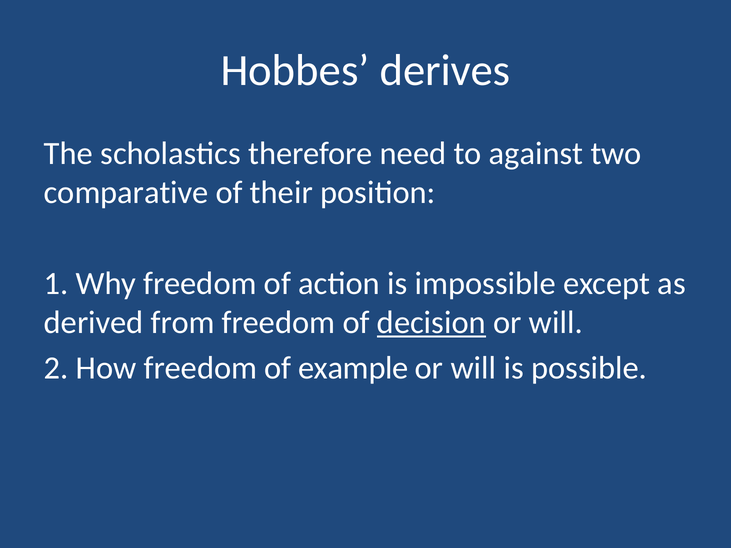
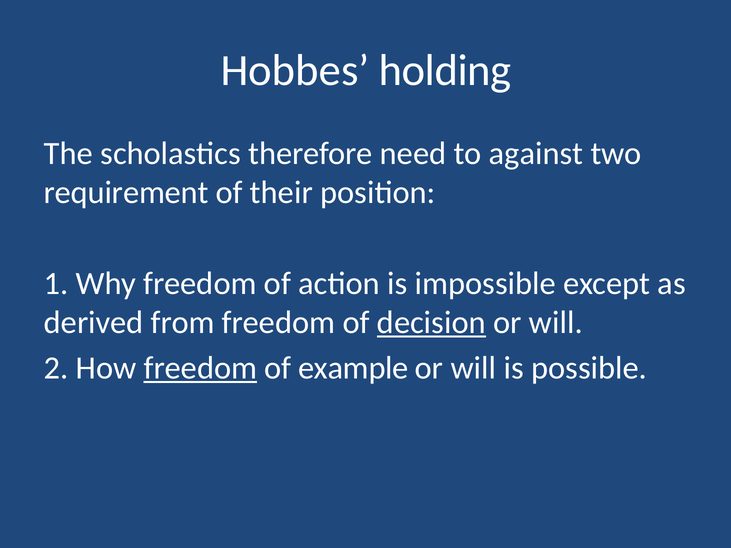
derives: derives -> holding (445, 71)
comparative: comparative -> requirement (126, 192)
freedom underline: none -> present (200, 368)
